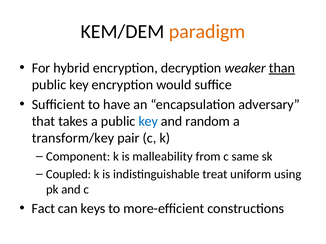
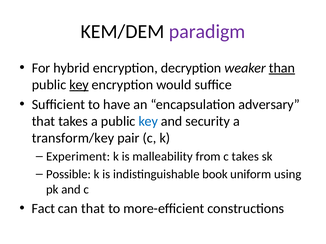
paradigm colour: orange -> purple (207, 32)
key underline: none -> present (79, 85)
random: random -> security (208, 122)
Component: Component -> Experiment (78, 157)
c same: same -> takes (245, 157)
Coupled: Coupled -> Possible (68, 175)
treat: treat -> book (215, 175)
can keys: keys -> that (93, 209)
